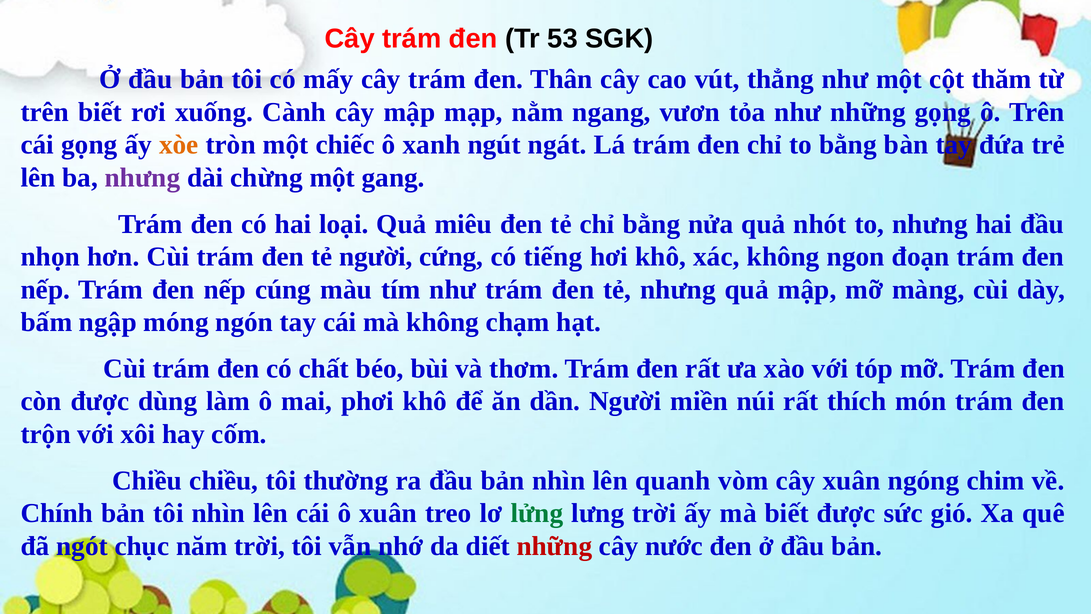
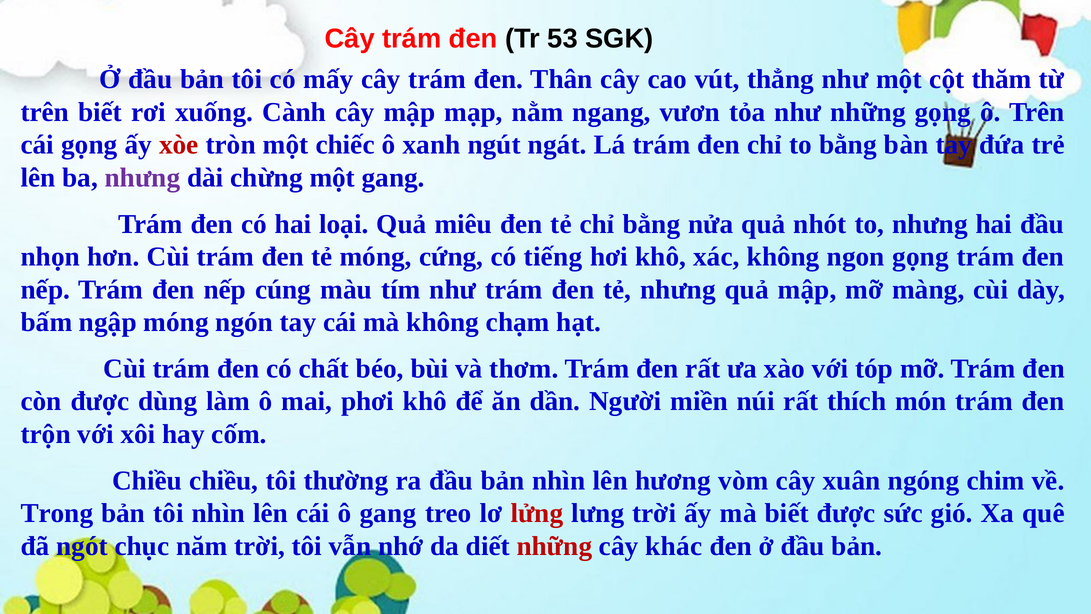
xòe colour: orange -> red (179, 145)
tẻ người: người -> móng (376, 257)
ngon đoạn: đoạn -> gọng (921, 257)
quanh: quanh -> hương (673, 480)
Chính: Chính -> Trong (57, 513)
ô xuân: xuân -> gang (388, 513)
lửng colour: green -> red (537, 513)
nước: nước -> khác (674, 546)
